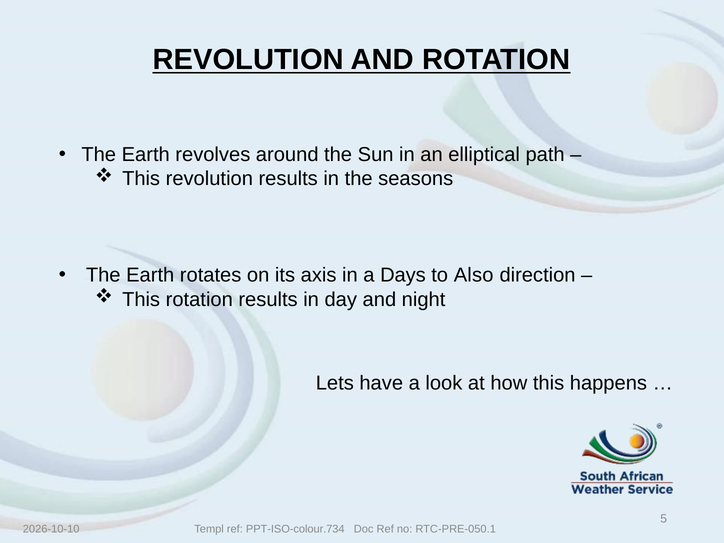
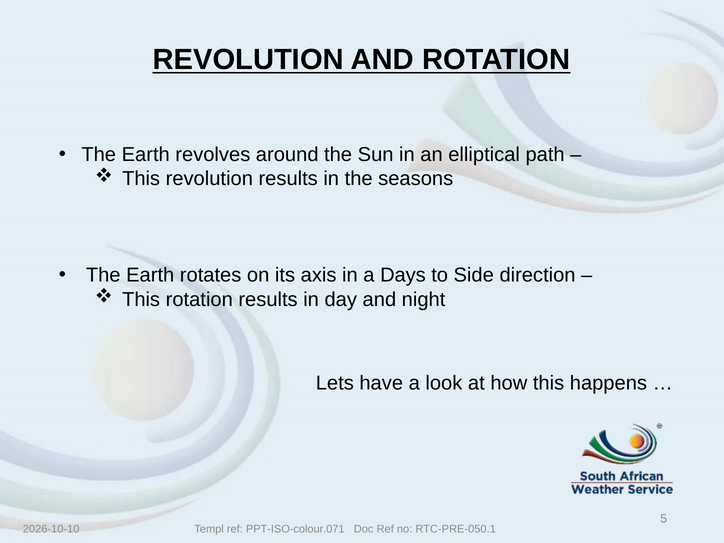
Also: Also -> Side (474, 275)
PPT-ISO-colour.734: PPT-ISO-colour.734 -> PPT-ISO-colour.071 (295, 529)
